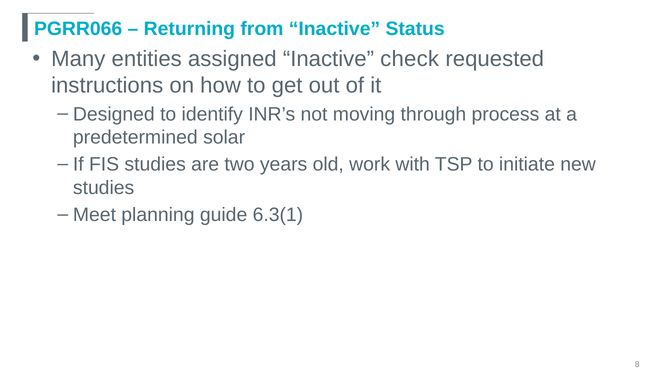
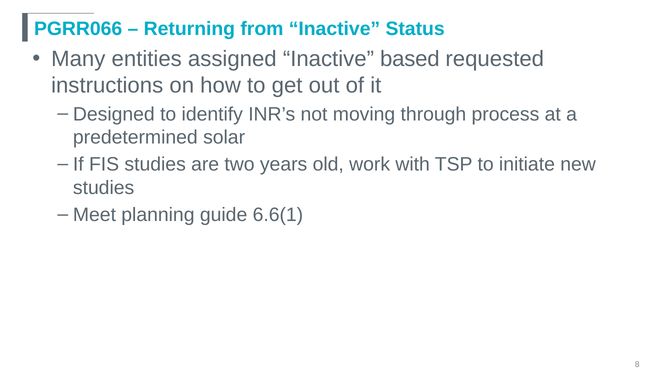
check: check -> based (410, 59)
6.3(1: 6.3(1 -> 6.6(1 (278, 215)
